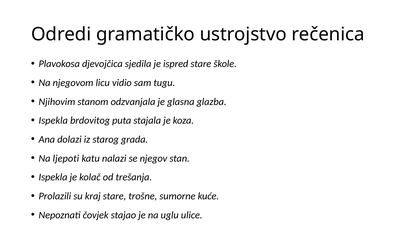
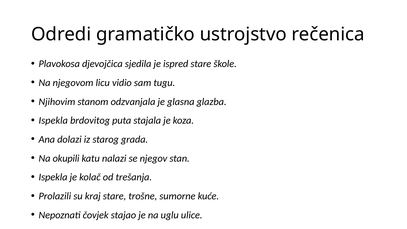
ljepoti: ljepoti -> okupili (66, 158)
